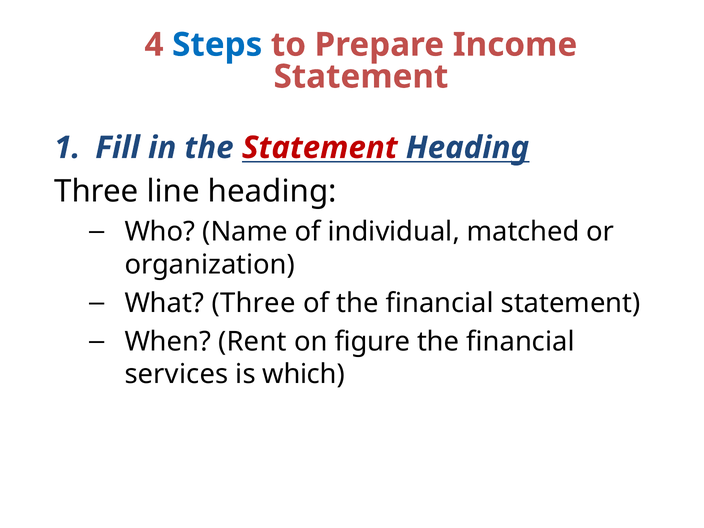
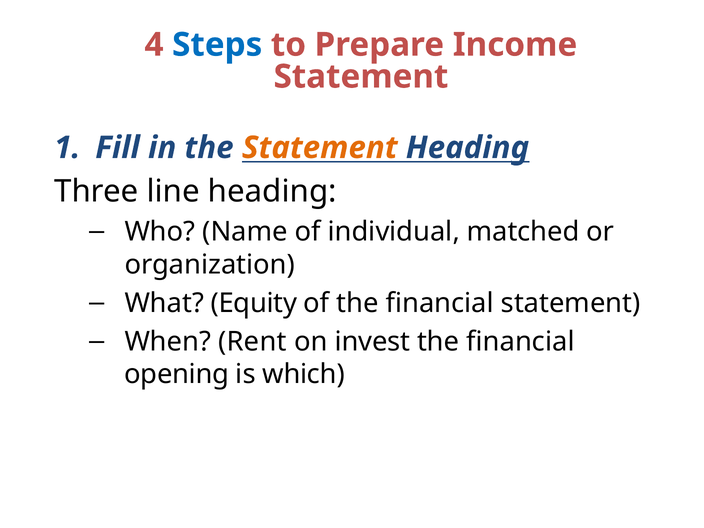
Statement colour: red -> orange (320, 148)
What Three: Three -> Equity (254, 303)
figure: figure -> invest (372, 342)
services: services -> opening (177, 374)
